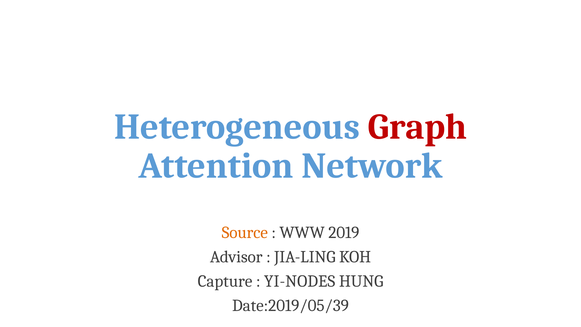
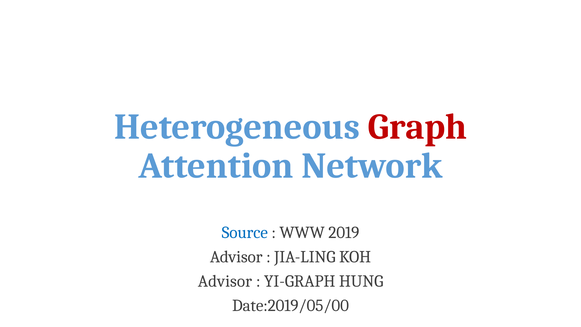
Source colour: orange -> blue (245, 232)
Capture: Capture -> Advisor (225, 281)
YI-NODES: YI-NODES -> YI-GRAPH (300, 281)
Date:2019/05/39: Date:2019/05/39 -> Date:2019/05/00 (291, 306)
